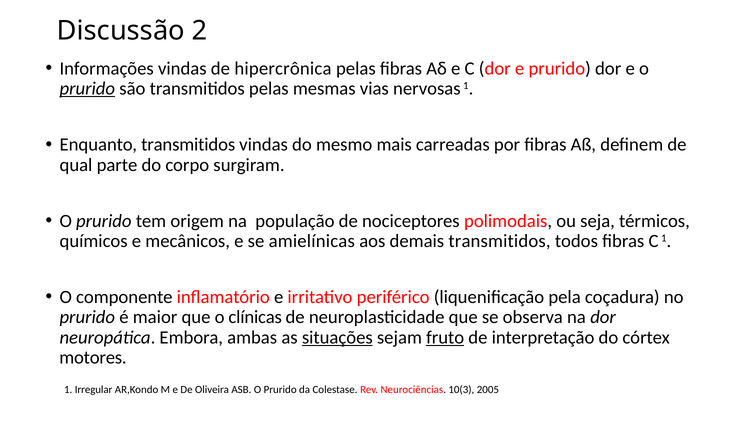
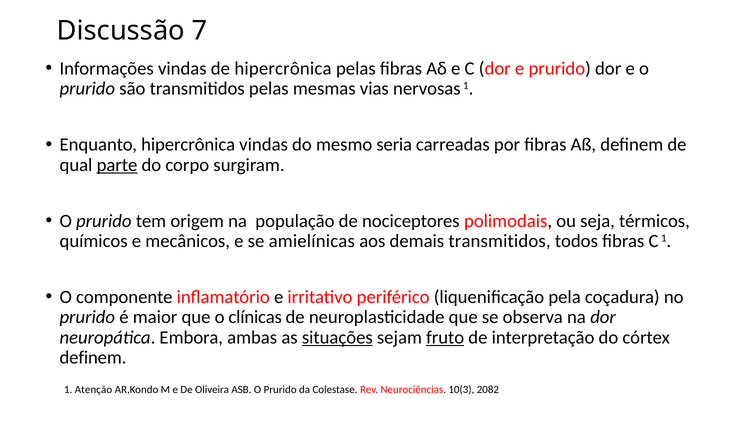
2: 2 -> 7 (200, 31)
prurido underline: present -> none (87, 89)
Enquanto transmitidos: transmitidos -> hipercrônica (188, 145)
mais: mais -> seria (394, 145)
parte underline: none -> present (117, 165)
motores: motores -> definem (93, 357)
Irregular: Irregular -> Atenção (93, 390)
2005: 2005 -> 2082 (488, 390)
